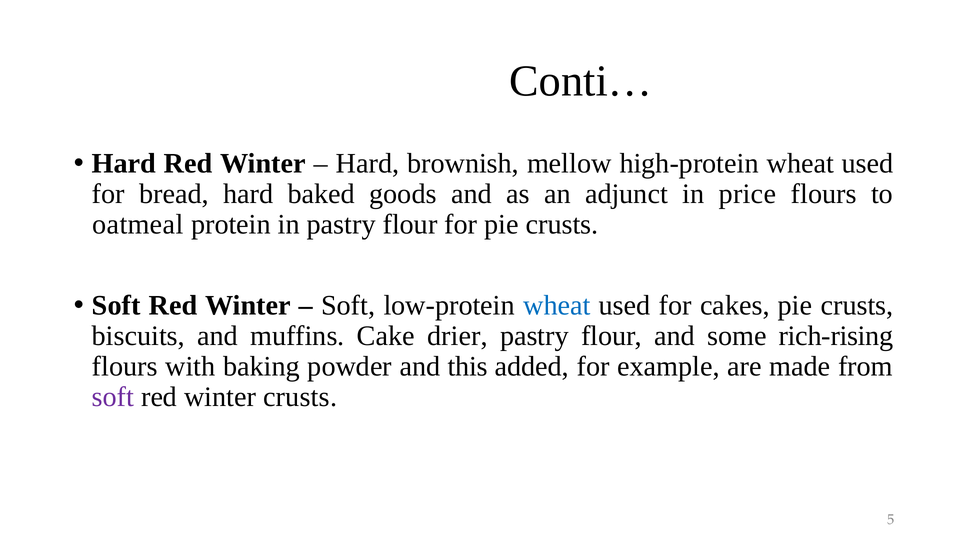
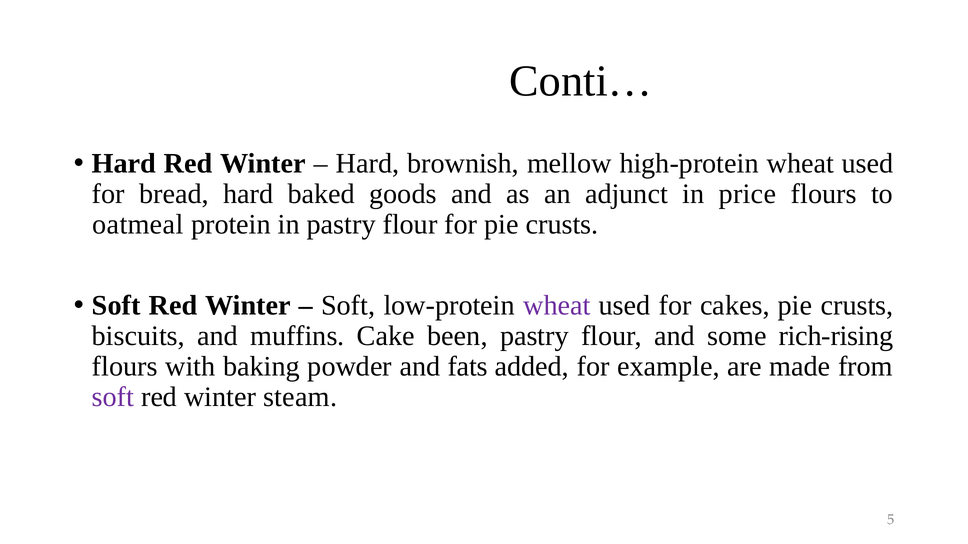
wheat colour: blue -> purple (557, 306)
drier: drier -> been (457, 336)
this: this -> fats (468, 367)
winter crusts: crusts -> steam (300, 397)
